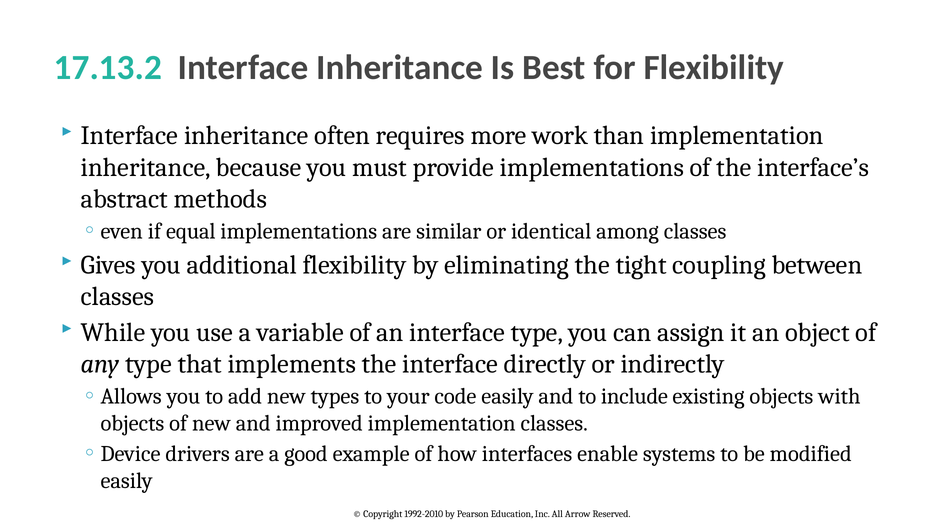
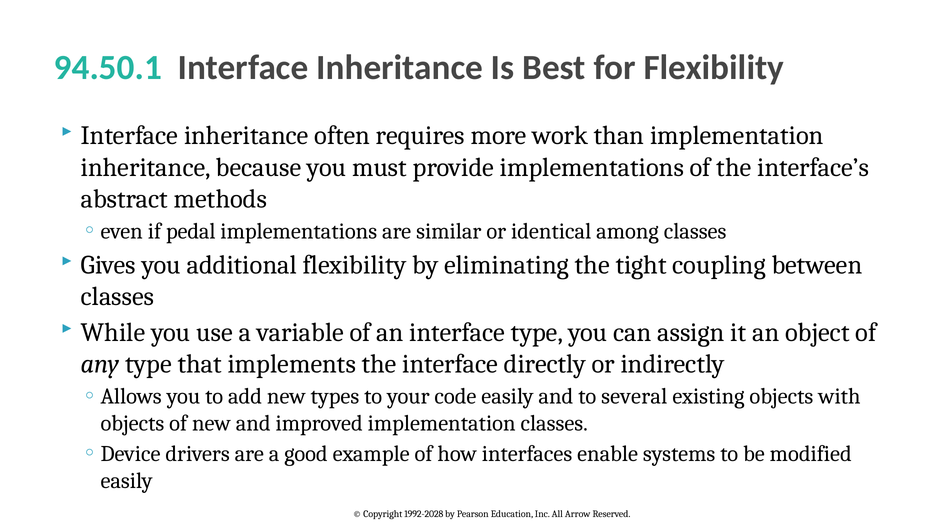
17.13.2: 17.13.2 -> 94.50.1 (108, 68)
equal: equal -> pedal (191, 231)
include: include -> several (634, 396)
1992-2010: 1992-2010 -> 1992-2028 (424, 514)
